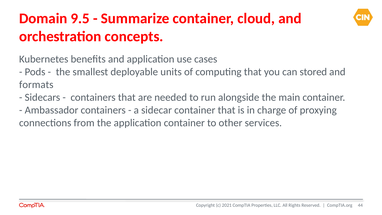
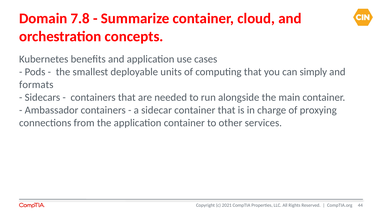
9.5: 9.5 -> 7.8 (80, 19)
stored: stored -> simply (313, 72)
